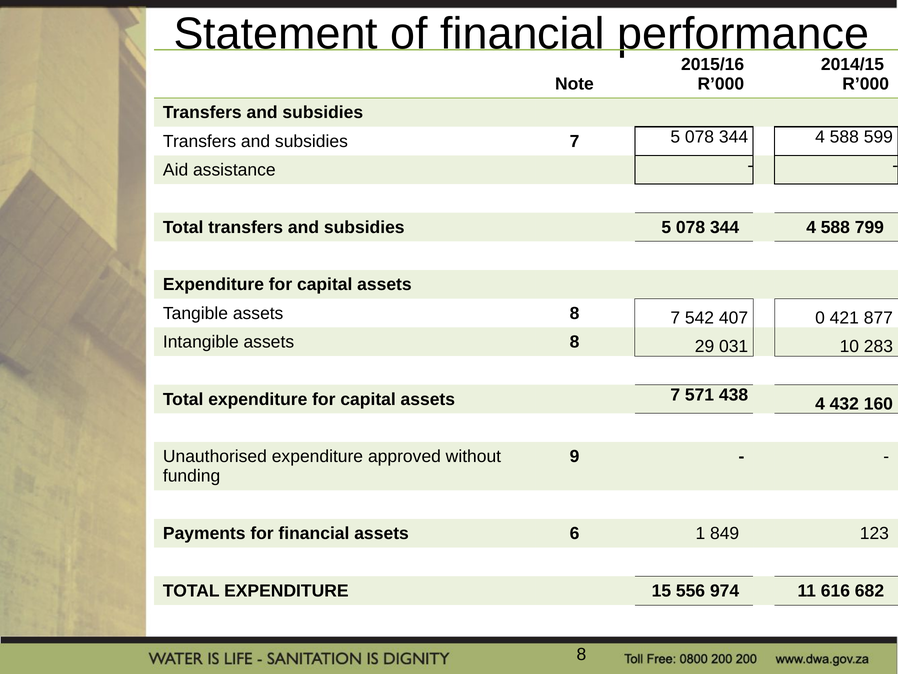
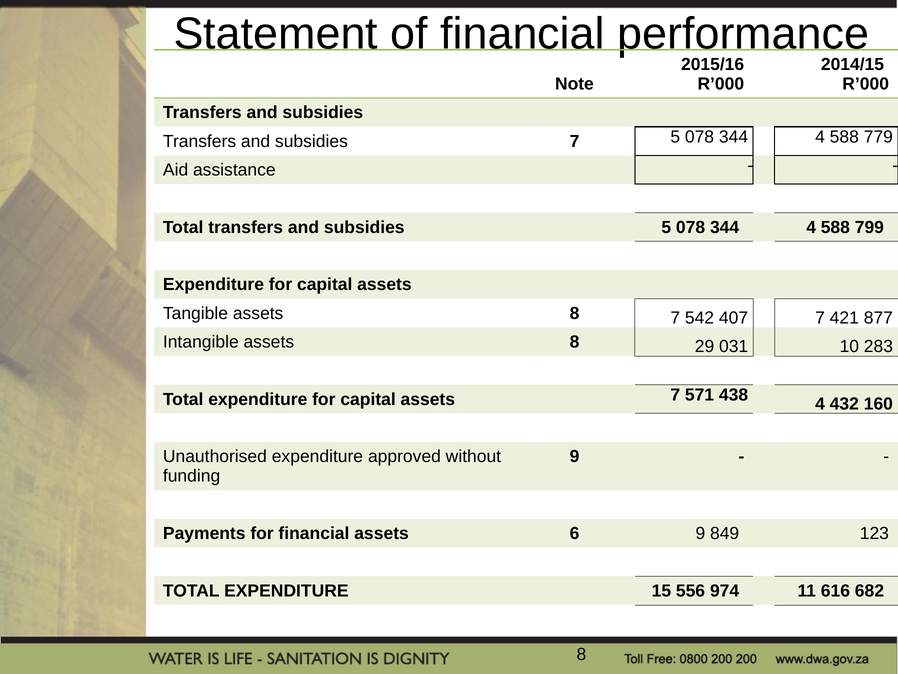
599: 599 -> 779 (878, 137)
407 0: 0 -> 7 (820, 318)
6 1: 1 -> 9 (700, 533)
